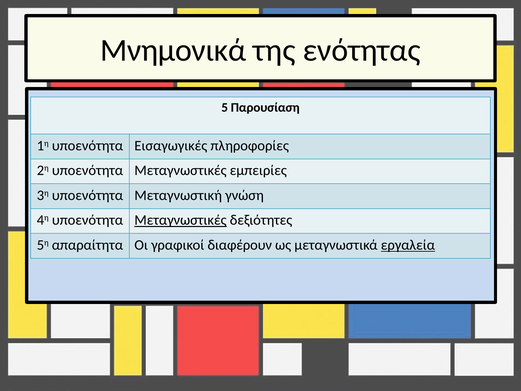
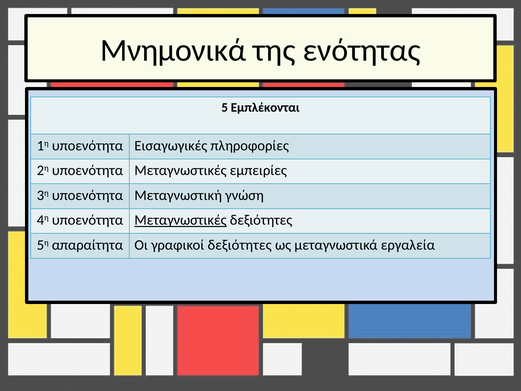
Παρουσίαση: Παρουσίαση -> Εμπλέκονται (265, 108)
γραφικοί διαφέρουν: διαφέρουν -> δεξιότητες (240, 245)
εργαλεία underline: present -> none (408, 245)
